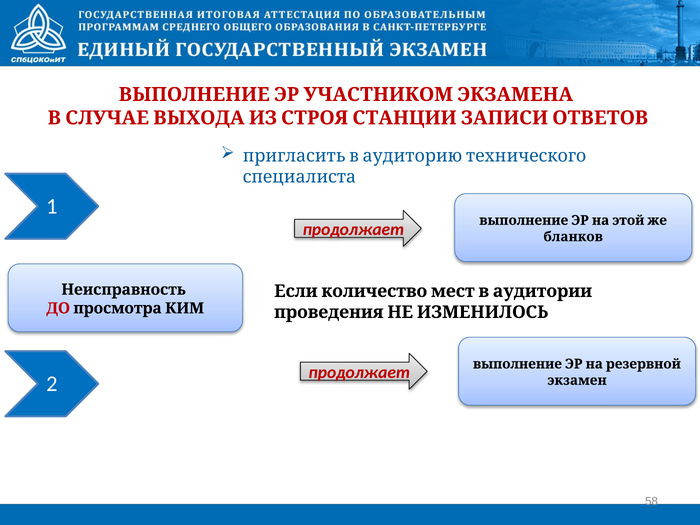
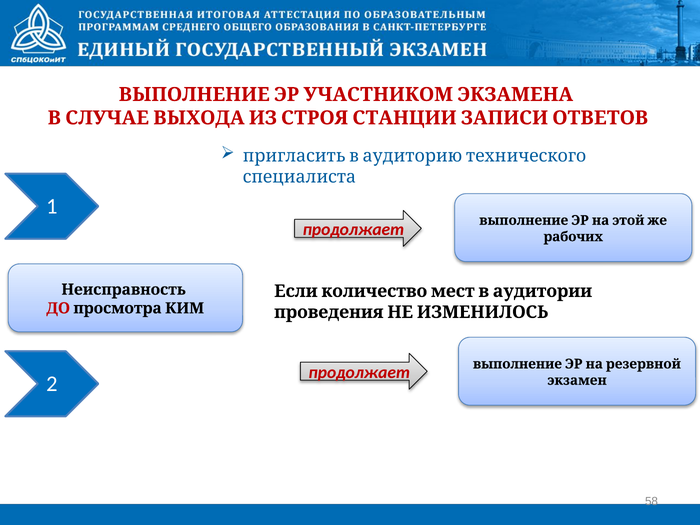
бланков: бланков -> рабочих (573, 237)
